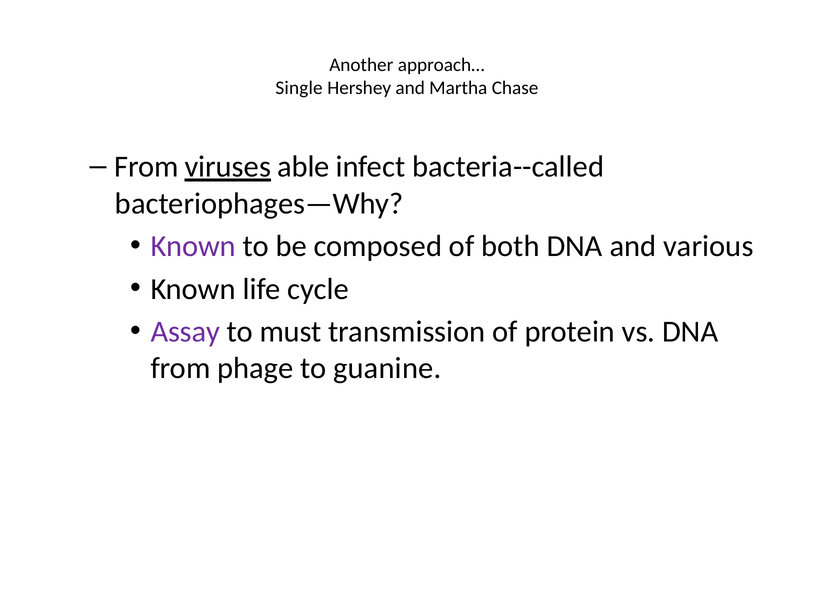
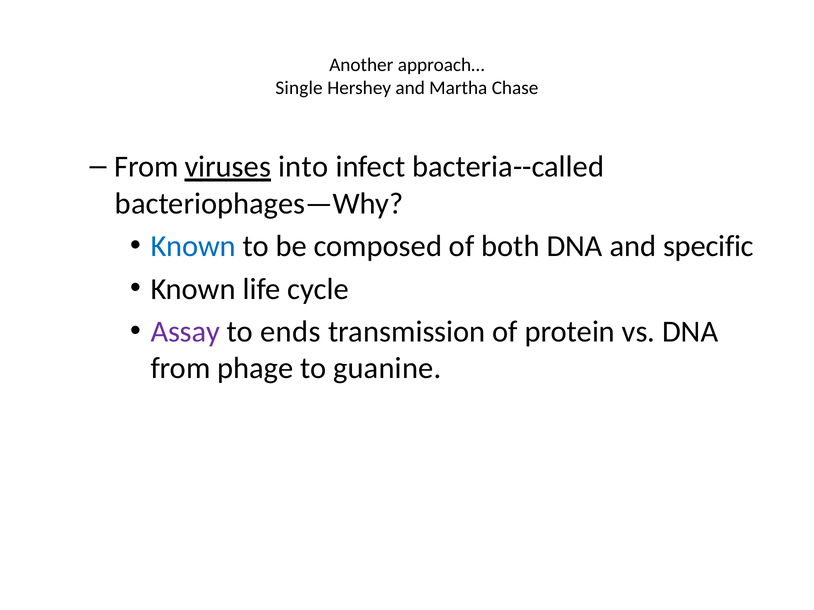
able: able -> into (303, 167)
Known colour: purple -> blue (193, 246)
various: various -> specific (708, 246)
must: must -> ends (290, 332)
